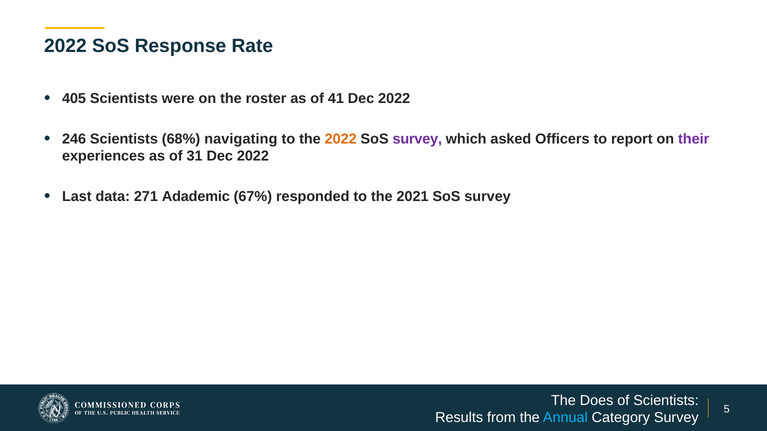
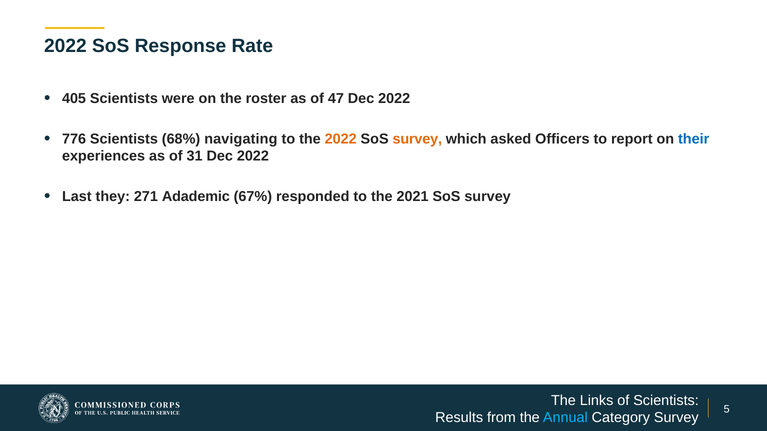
41: 41 -> 47 (336, 99)
246: 246 -> 776 (74, 139)
survey colour: purple -> orange (417, 139)
their colour: purple -> blue (694, 139)
data: data -> they (113, 197)
Does: Does -> Links (597, 401)
